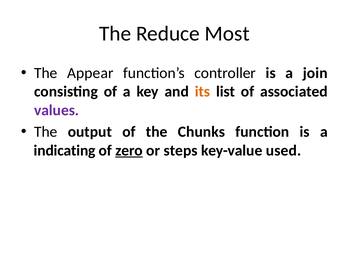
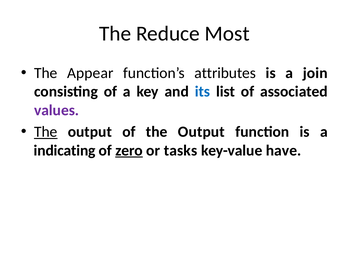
controller: controller -> attributes (225, 73)
its colour: orange -> blue (202, 92)
The underline: none -> present (46, 132)
of the Chunks: Chunks -> Output (201, 132)
steps: steps -> tasks (181, 151)
used: used -> have (284, 151)
